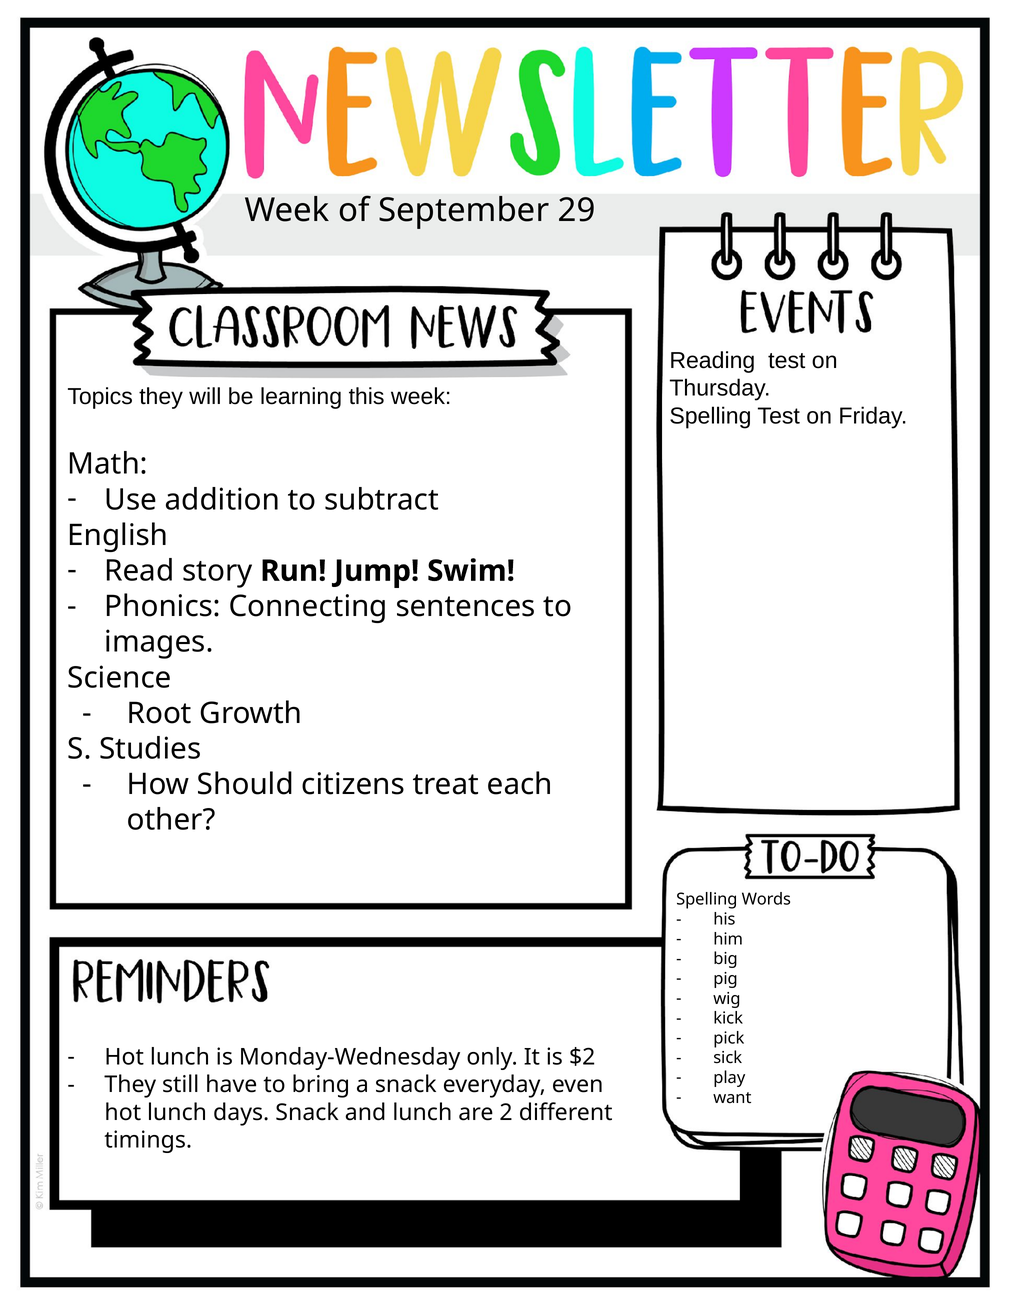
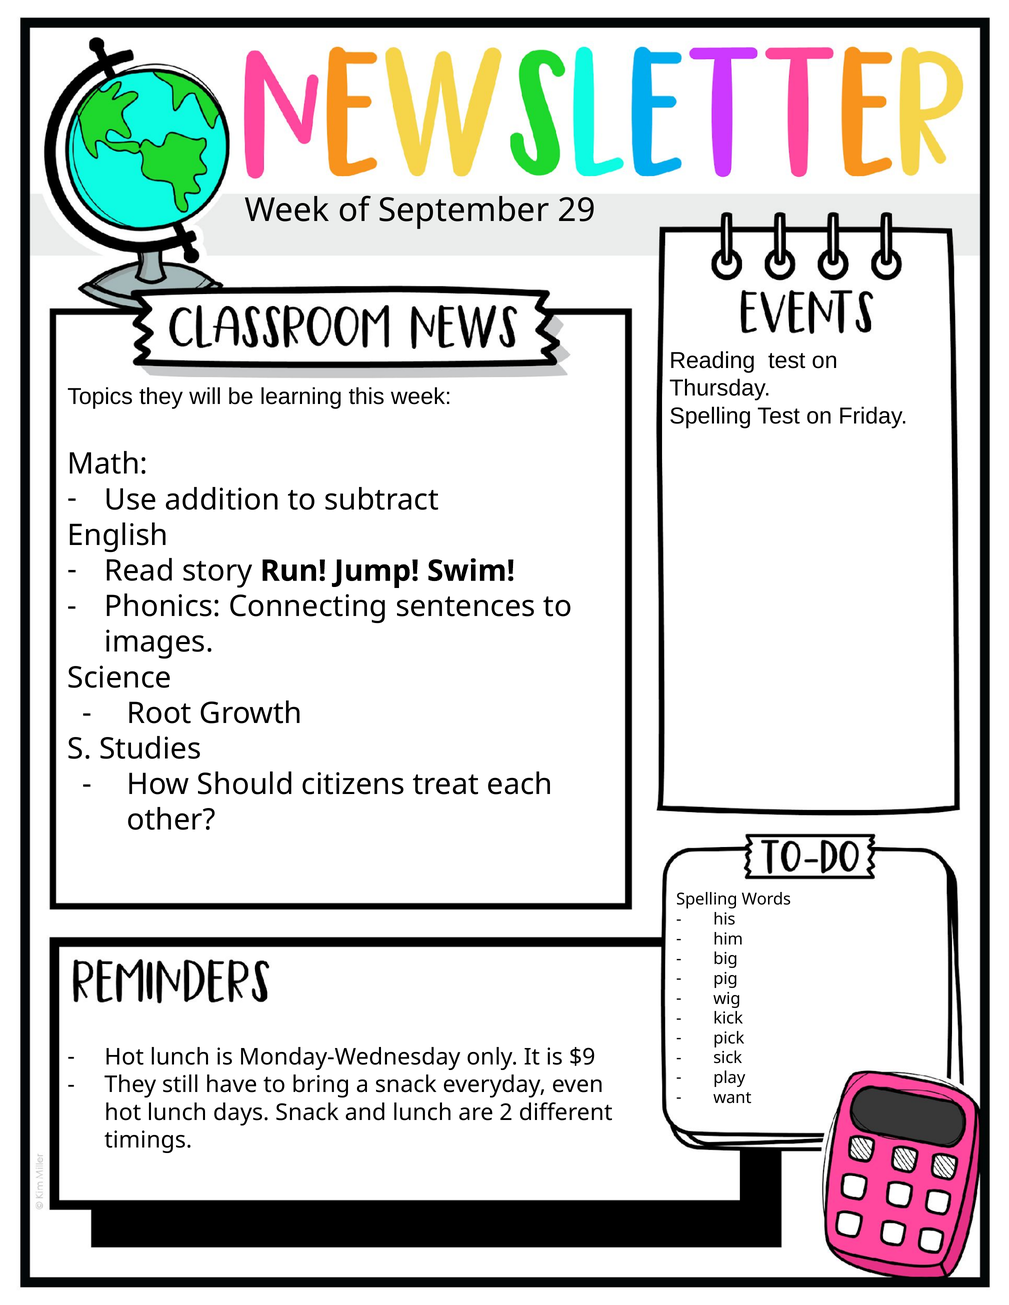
$2: $2 -> $9 (582, 1058)
